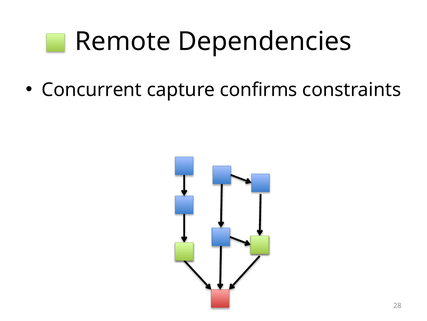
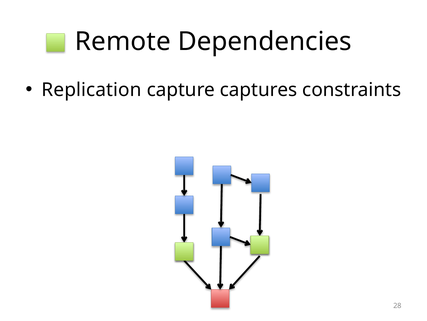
Concurrent: Concurrent -> Replication (92, 90)
confirms: confirms -> captures (259, 90)
